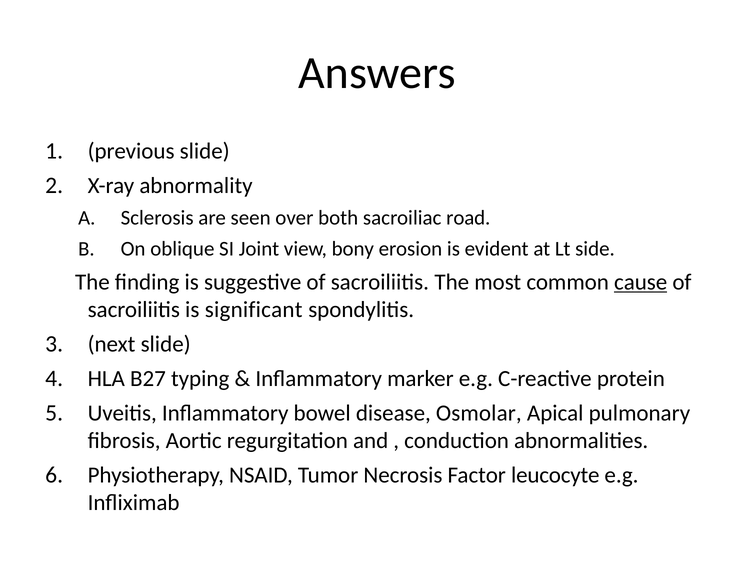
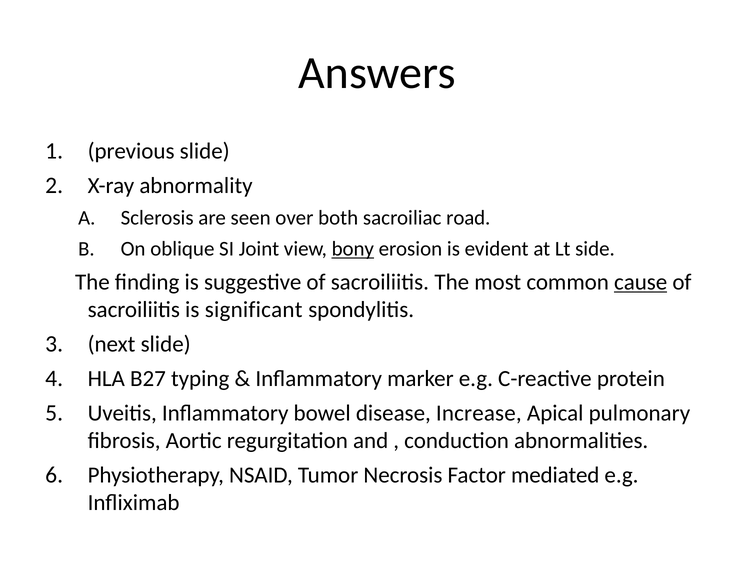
bony underline: none -> present (353, 249)
Osmolar: Osmolar -> Increase (479, 413)
leucocyte: leucocyte -> mediated (555, 475)
